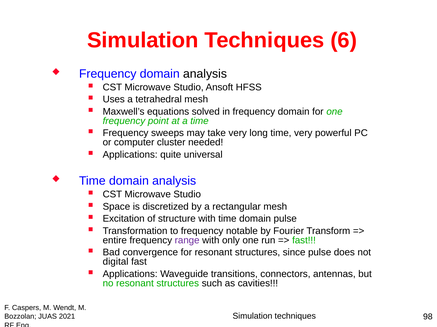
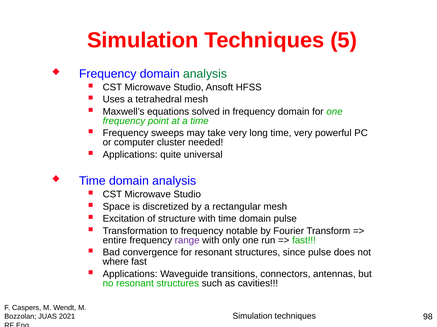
6: 6 -> 5 (344, 40)
analysis colour: black -> green (205, 74)
digital: digital -> where (116, 262)
